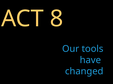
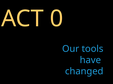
8: 8 -> 0 (57, 19)
